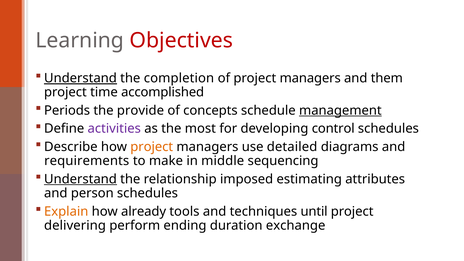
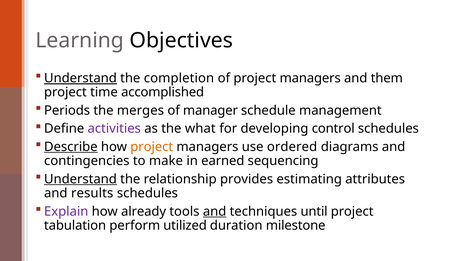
Objectives colour: red -> black (181, 41)
provide: provide -> merges (140, 110)
concepts: concepts -> manager (210, 110)
management underline: present -> none (340, 110)
most: most -> what (200, 129)
Describe underline: none -> present (71, 147)
detailed: detailed -> ordered (292, 147)
requirements: requirements -> contingencies (87, 161)
middle: middle -> earned (223, 161)
imposed: imposed -> provides (247, 179)
person: person -> results (92, 193)
Explain colour: orange -> purple (66, 211)
and underline: none -> present (215, 211)
delivering: delivering -> tabulation (75, 225)
ending: ending -> utilized (185, 225)
exchange: exchange -> milestone (296, 225)
